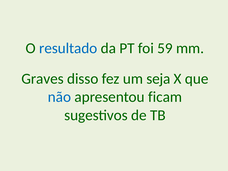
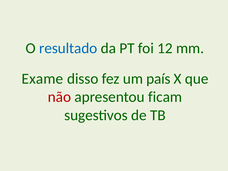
59: 59 -> 12 (165, 48)
Graves: Graves -> Exame (42, 79)
seja: seja -> país (158, 79)
não colour: blue -> red (59, 97)
